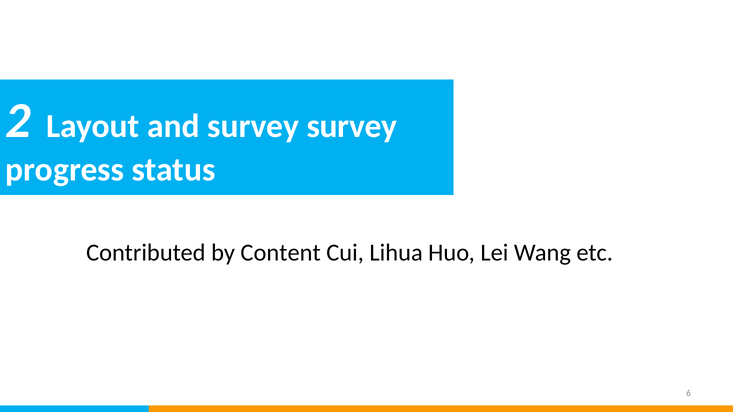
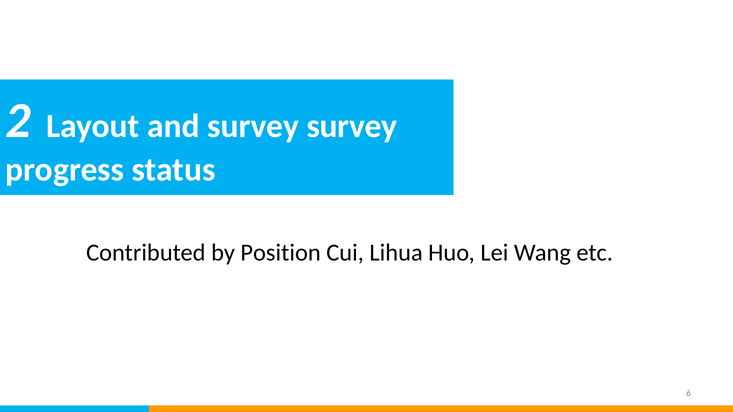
Content: Content -> Position (281, 253)
